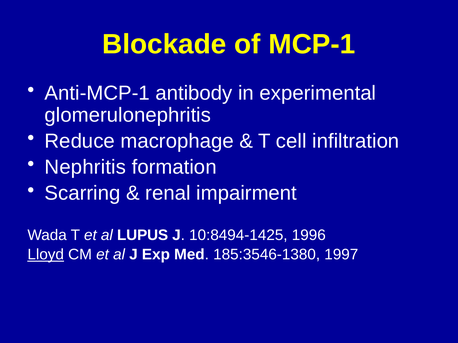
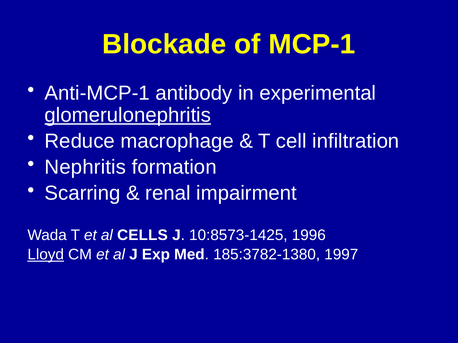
glomerulonephritis underline: none -> present (128, 115)
LUPUS: LUPUS -> CELLS (142, 235)
10:8494-1425: 10:8494-1425 -> 10:8573-1425 (238, 235)
185:3546-1380: 185:3546-1380 -> 185:3782-1380 (267, 255)
